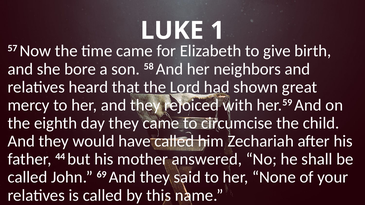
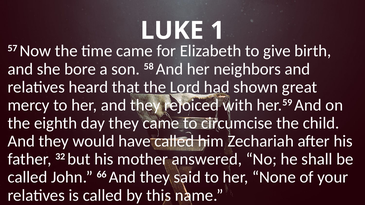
44: 44 -> 32 (60, 157)
69: 69 -> 66 (102, 175)
